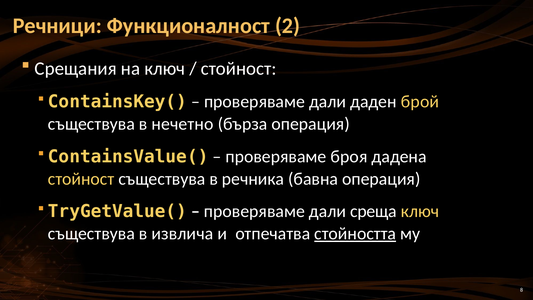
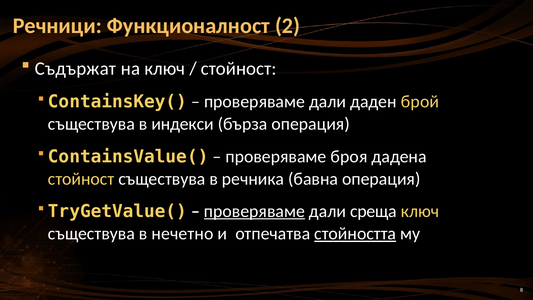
Срещания: Срещания -> Съдържат (76, 69)
нечетно: нечетно -> индекси (183, 124)
проверяваме underline: none -> present (254, 211)
извлича: извлича -> нечетно (182, 234)
